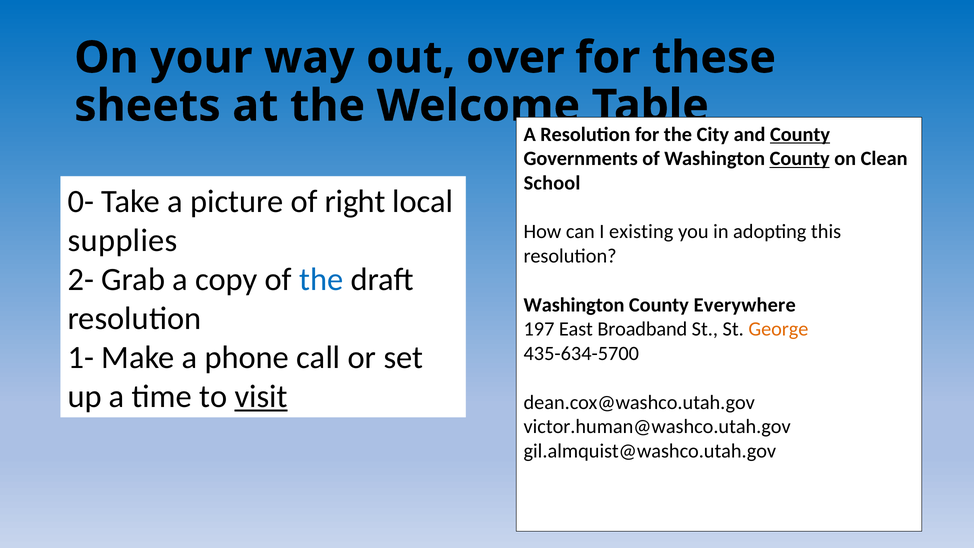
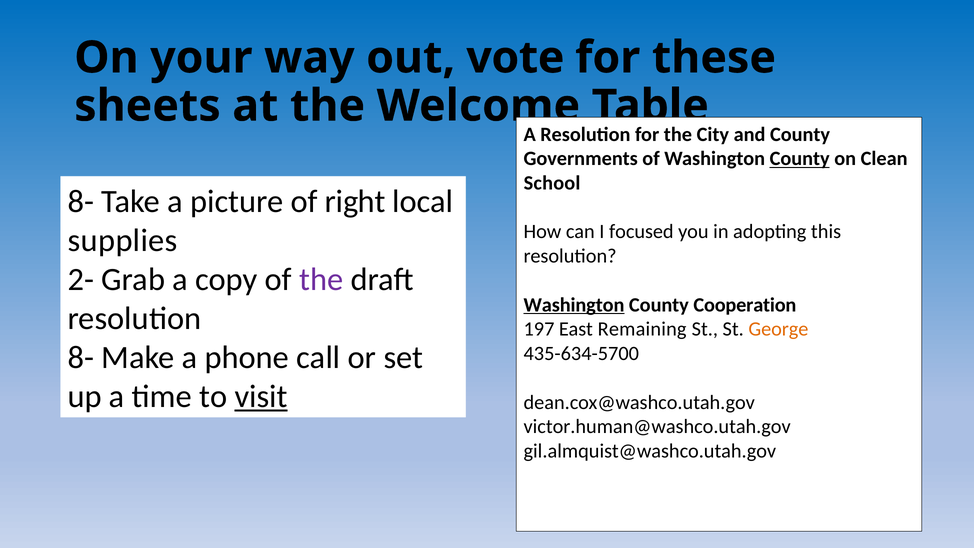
over: over -> vote (515, 58)
County underline: present -> none (800, 134)
0-: 0- -> 8- (81, 202)
existing: existing -> focused (641, 232)
the colour: blue -> purple (321, 279)
Washington underline: none -> present (574, 305)
Everywhere: Everywhere -> Cooperation (745, 305)
Broadband: Broadband -> Remaining (642, 329)
1-: 1- -> 8- (81, 357)
